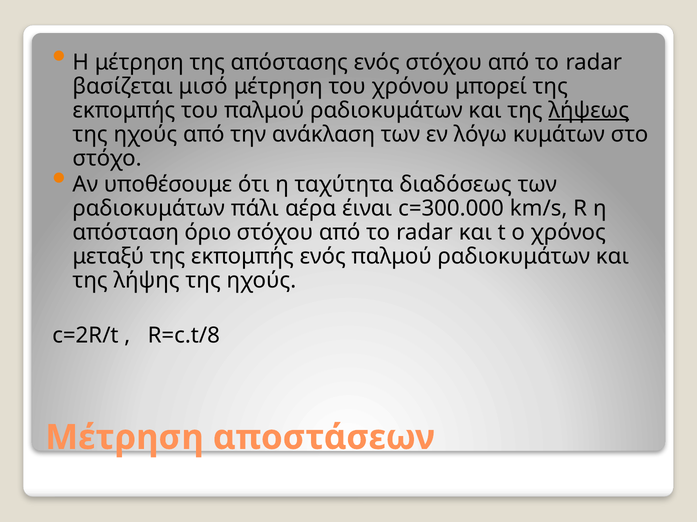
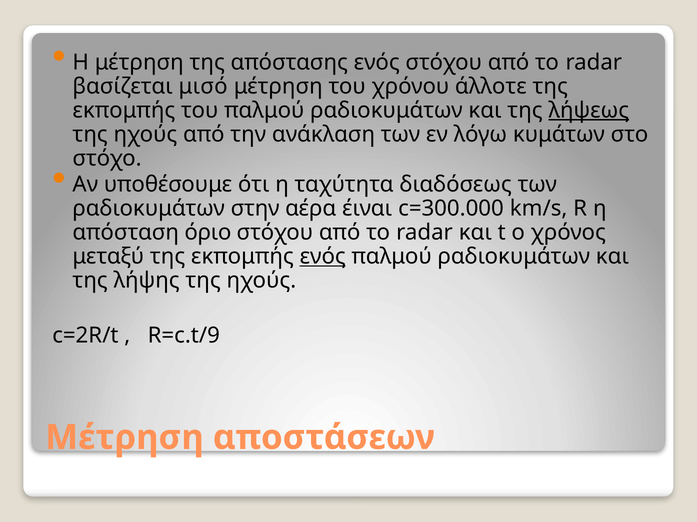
μπορεί: μπορεί -> άλλοτε (491, 86)
πάλι: πάλι -> στην (255, 209)
ενός underline: none -> present (323, 257)
R=c.t/8: R=c.t/8 -> R=c.t/9 (184, 336)
